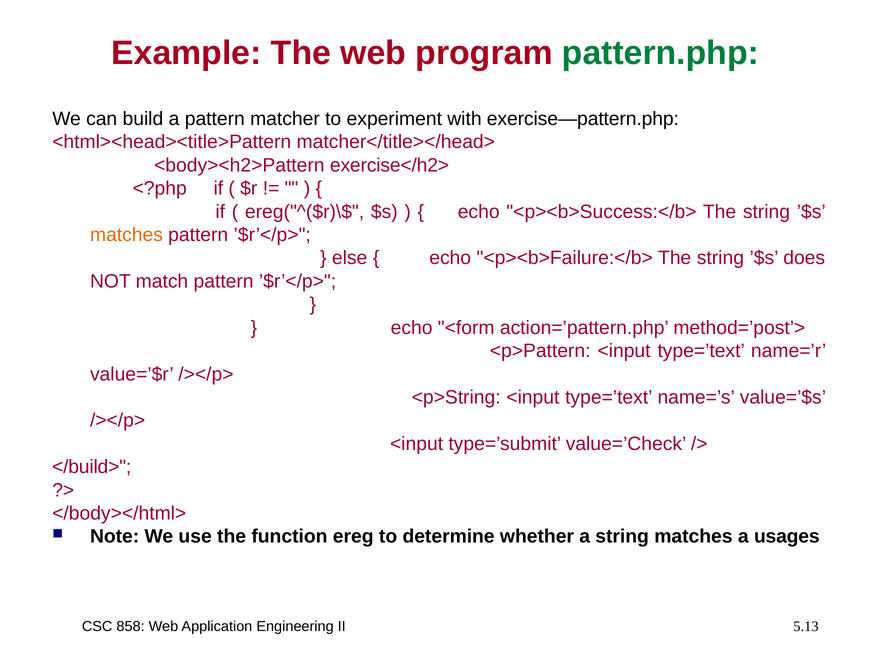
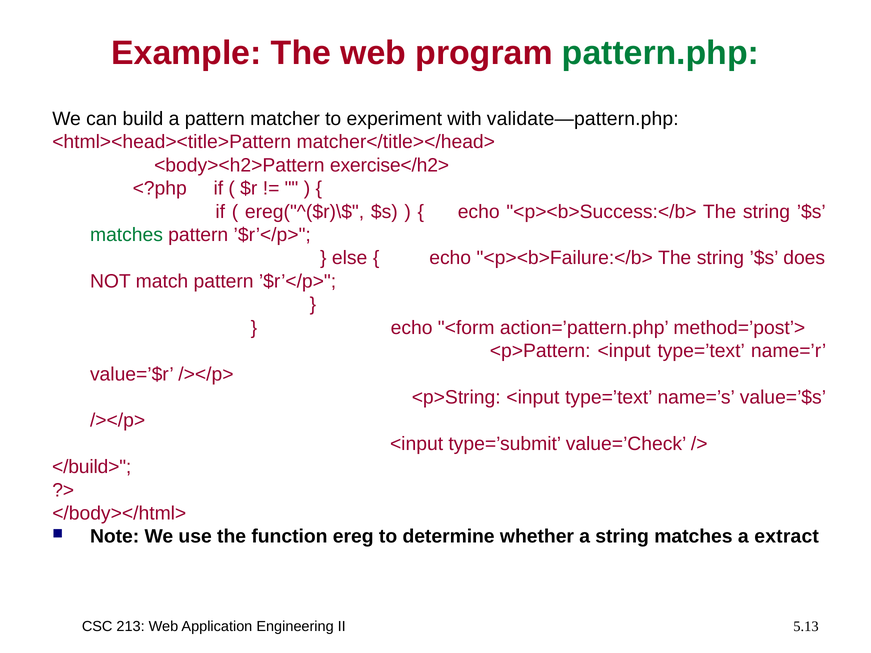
exercise—pattern.php: exercise—pattern.php -> validate—pattern.php (583, 119)
matches colour: orange -> green (127, 235)
usages: usages -> extract (787, 537)
858: 858 -> 213 (131, 627)
